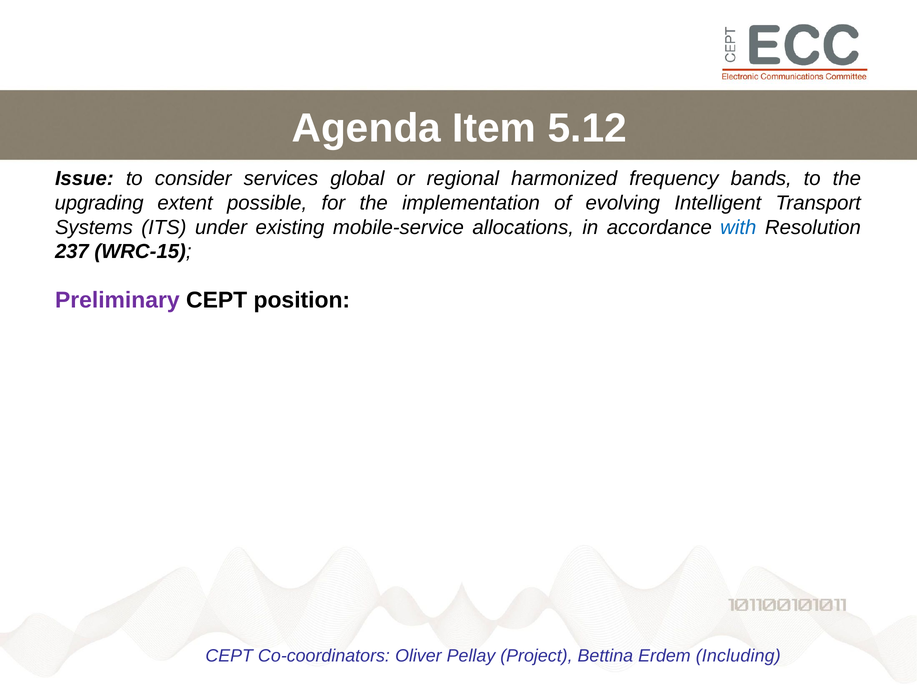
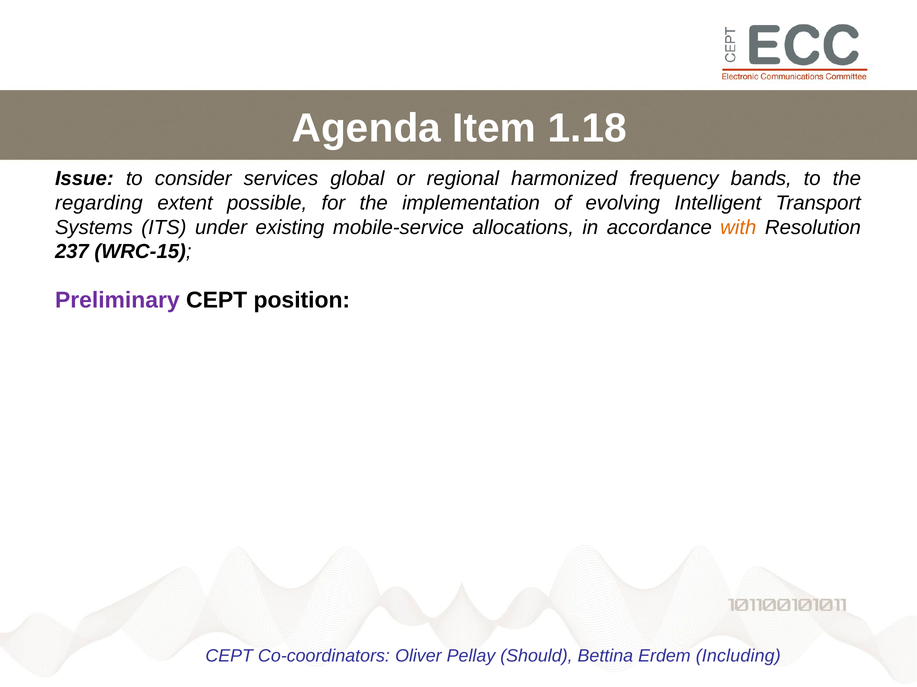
5.12: 5.12 -> 1.18 (587, 129)
upgrading: upgrading -> regarding (99, 203)
with colour: blue -> orange (738, 228)
Project: Project -> Should (536, 656)
